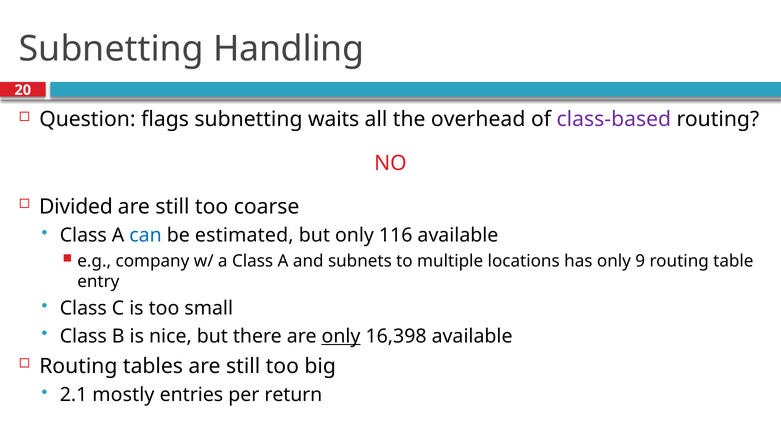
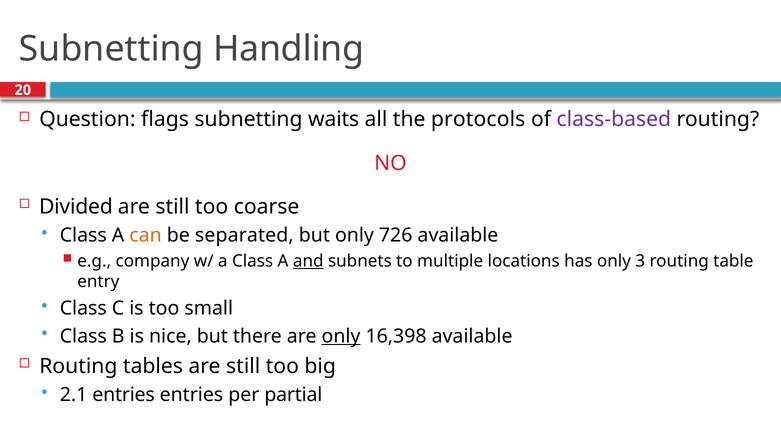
overhead: overhead -> protocols (478, 120)
can colour: blue -> orange (146, 235)
estimated: estimated -> separated (244, 235)
116: 116 -> 726 (396, 235)
and underline: none -> present (308, 261)
9: 9 -> 3 (640, 261)
2.1 mostly: mostly -> entries (124, 395)
return: return -> partial (293, 395)
